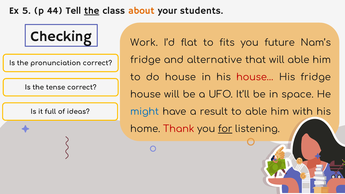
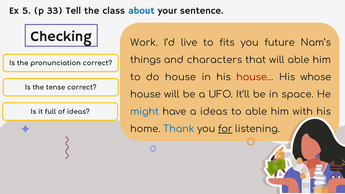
44: 44 -> 33 (55, 11)
the underline: present -> none (92, 11)
about colour: orange -> blue (141, 11)
students: students -> sentence (202, 11)
flat: flat -> live (189, 43)
fridge: fridge -> things (146, 60)
alternative: alternative -> characters (214, 60)
His fridge: fridge -> whose (316, 77)
a result: result -> ideas (214, 112)
Thank colour: red -> blue (179, 129)
